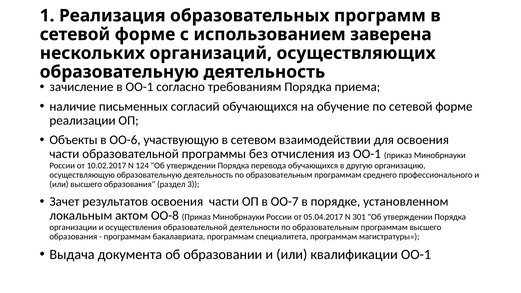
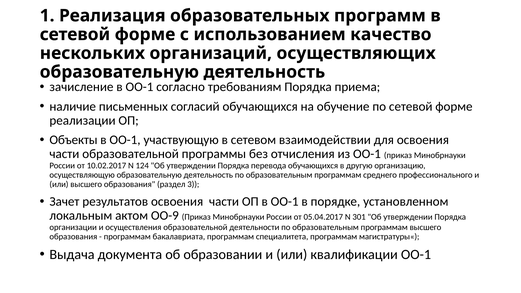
заверена: заверена -> качество (391, 34)
ОО-6: ОО-6 -> ОО-1 (125, 140)
ОП в ОО-7: ОО-7 -> ОО-1 (285, 202)
ОО-8: ОО-8 -> ОО-9 (165, 216)
